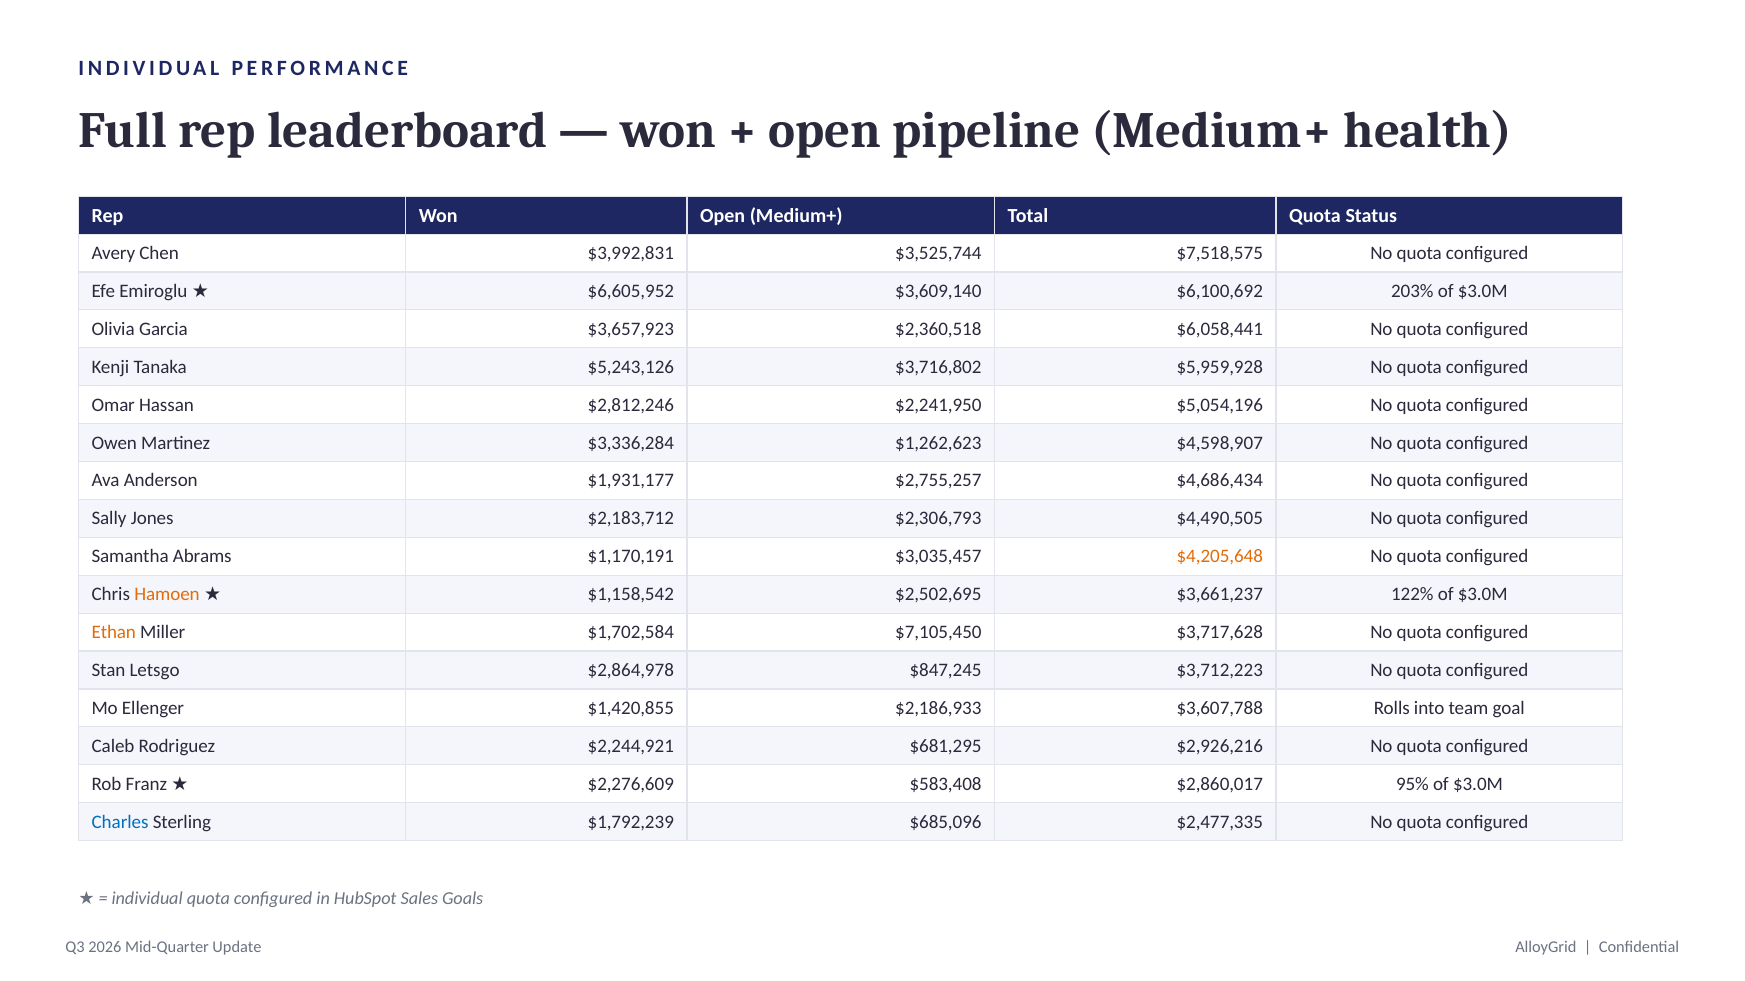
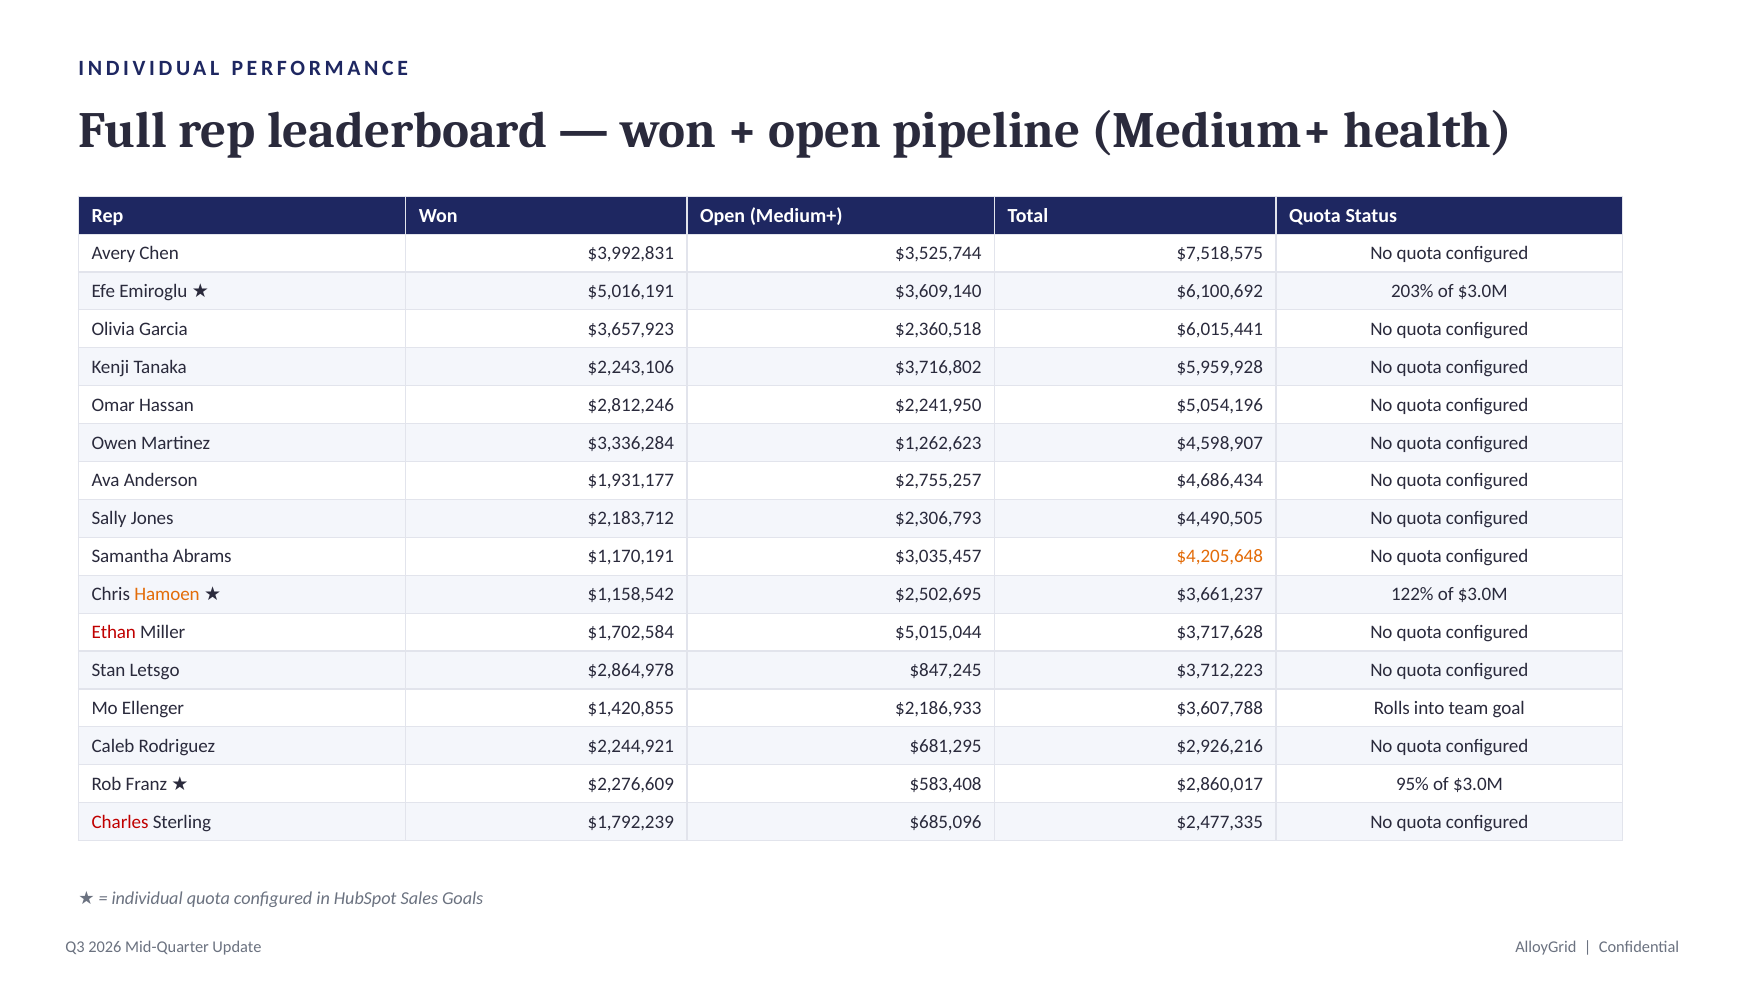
$6,605,952: $6,605,952 -> $5,016,191 (631, 291)
$6,058,441: $6,058,441 -> $6,015,441 (1220, 329)
$5,243,126: $5,243,126 -> $2,243,106 (631, 367)
Ethan colour: orange -> red (114, 633)
$7,105,450: $7,105,450 -> $5,015,044 (938, 633)
Charles colour: blue -> red (120, 822)
